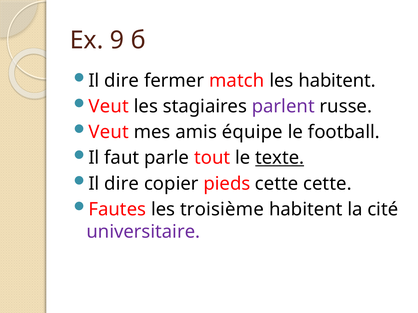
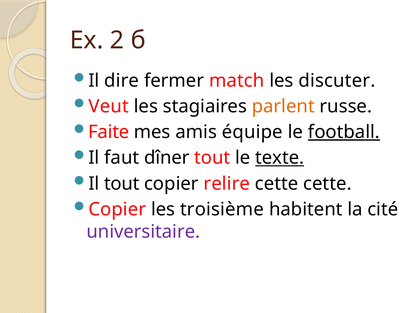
9: 9 -> 2 (117, 40)
les habitent: habitent -> discuter (337, 81)
parlent colour: purple -> orange (283, 106)
Veut: Veut -> Faite (109, 132)
football underline: none -> present (344, 132)
parle: parle -> dîner (167, 158)
dire: dire -> tout (122, 184)
pieds: pieds -> relire (227, 184)
Fautes: Fautes -> Copier (117, 210)
